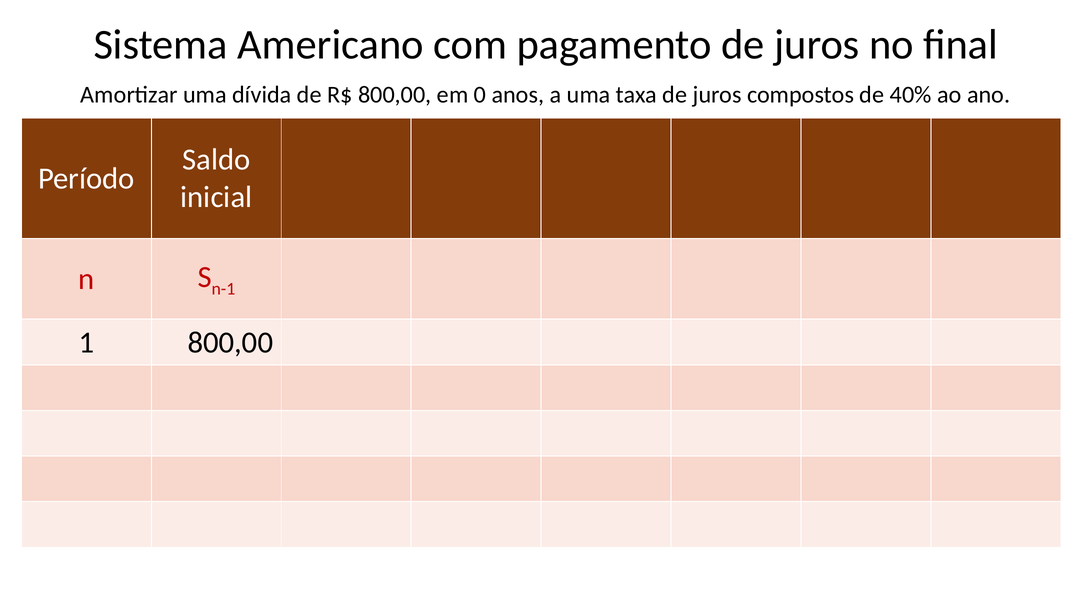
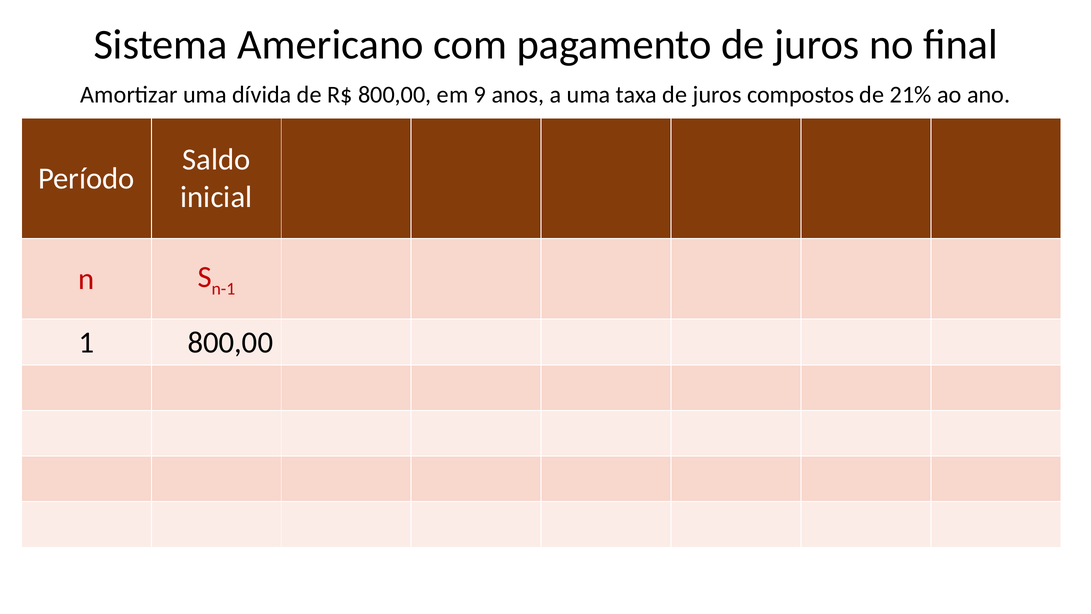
0: 0 -> 9 (480, 95)
40%: 40% -> 21% (911, 95)
